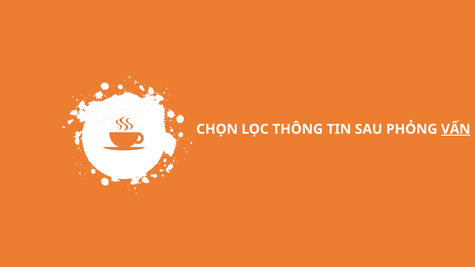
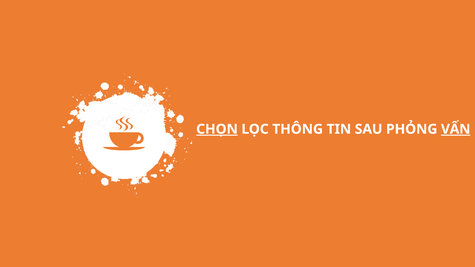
CHỌN underline: none -> present (217, 129)
